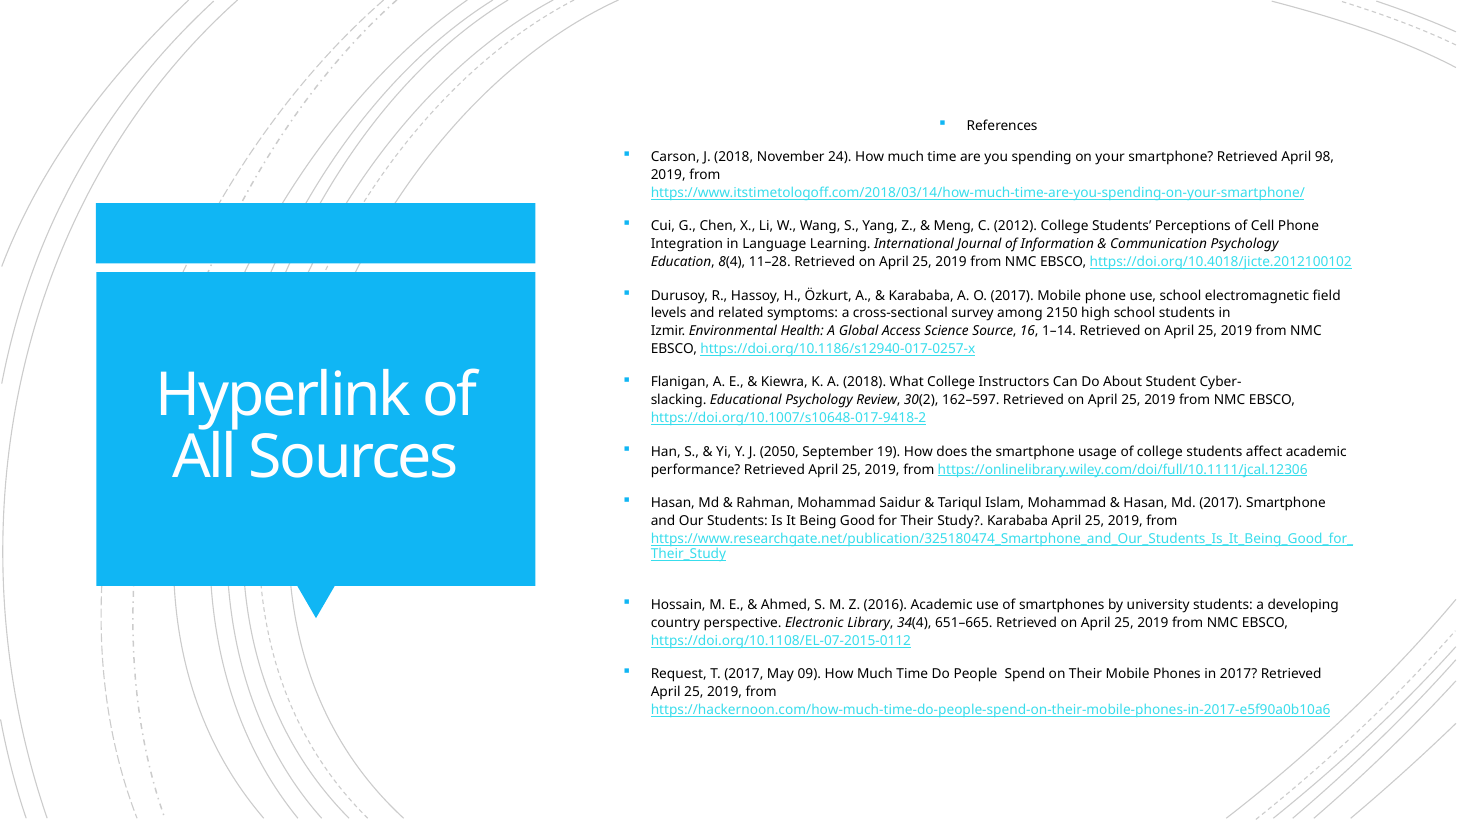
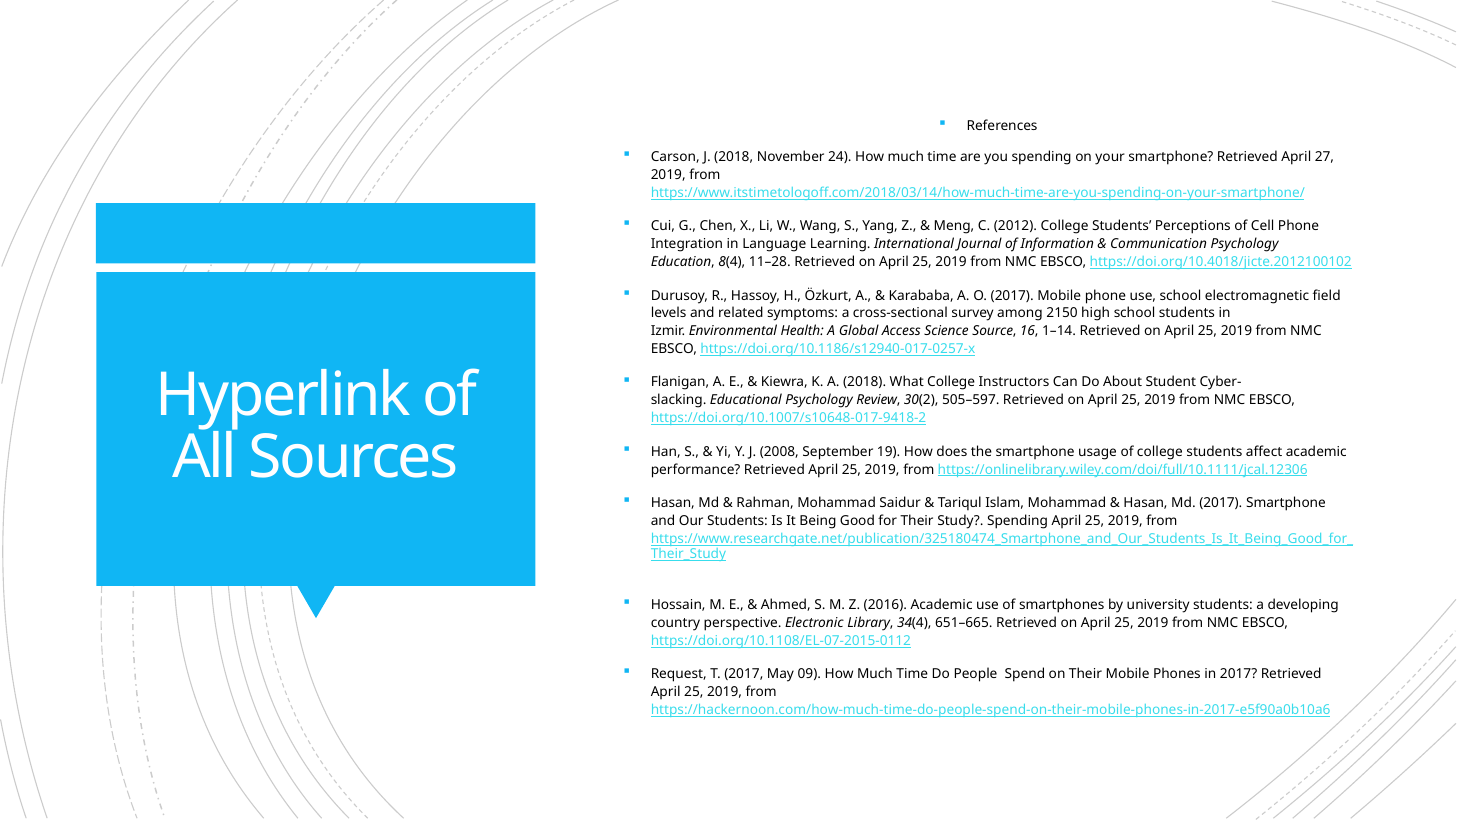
98: 98 -> 27 (1325, 157)
162–597: 162–597 -> 505–597 (971, 401)
2050: 2050 -> 2008 (779, 452)
Study Karababa: Karababa -> Spending (1018, 521)
